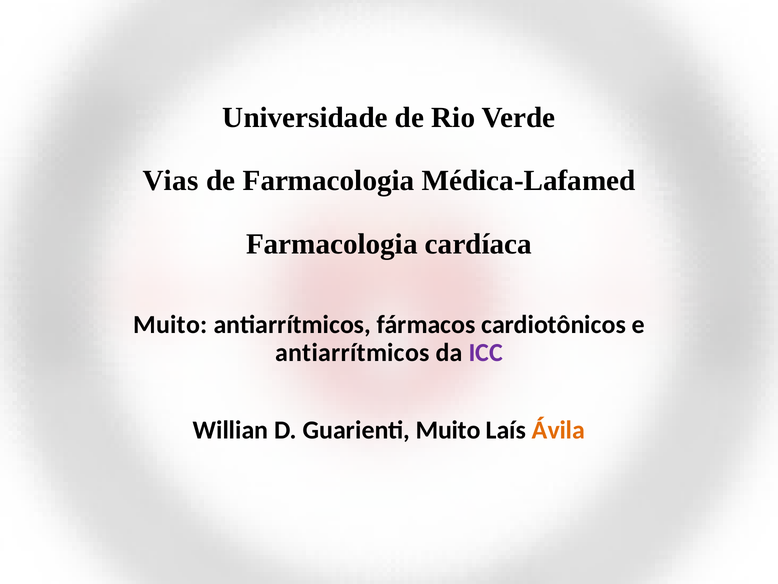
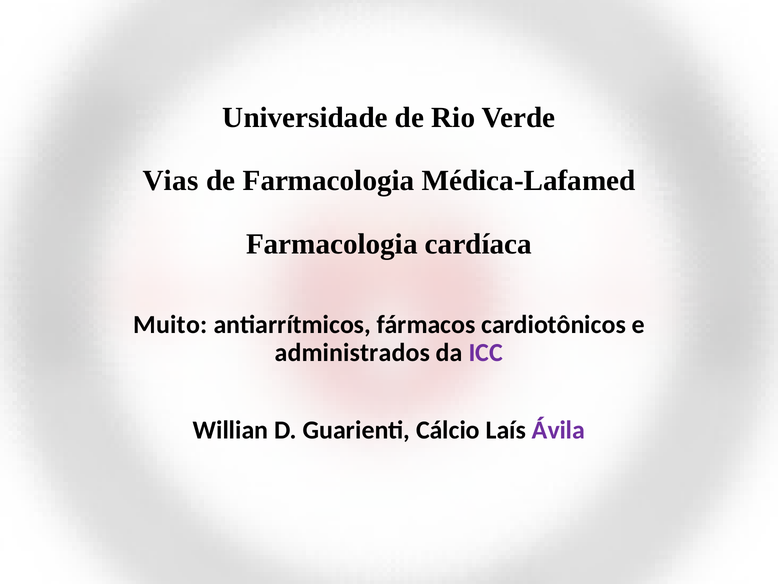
antiarrítmicos: antiarrítmicos -> administrados (352, 352)
Guarienti Muito: Muito -> Cálcio (448, 430)
Ávila colour: orange -> purple (558, 430)
